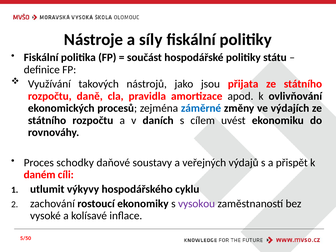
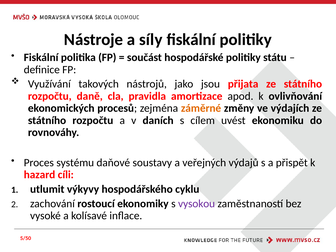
záměrné colour: blue -> orange (201, 108)
schodky: schodky -> systému (75, 163)
daném: daném -> hazard (40, 175)
